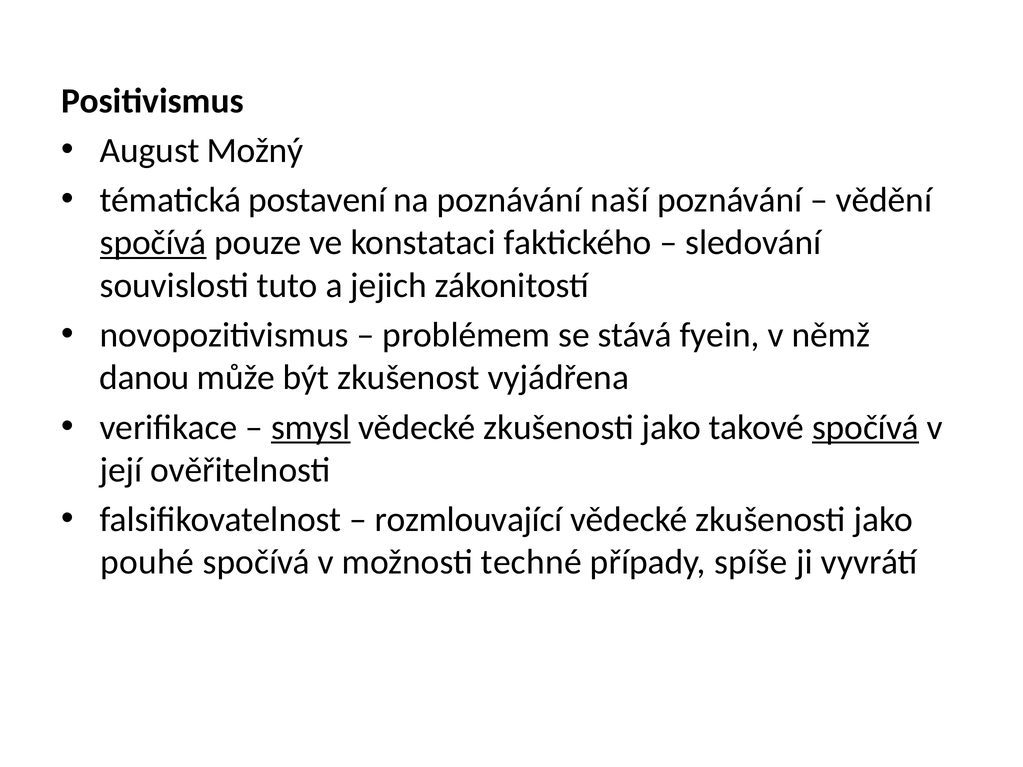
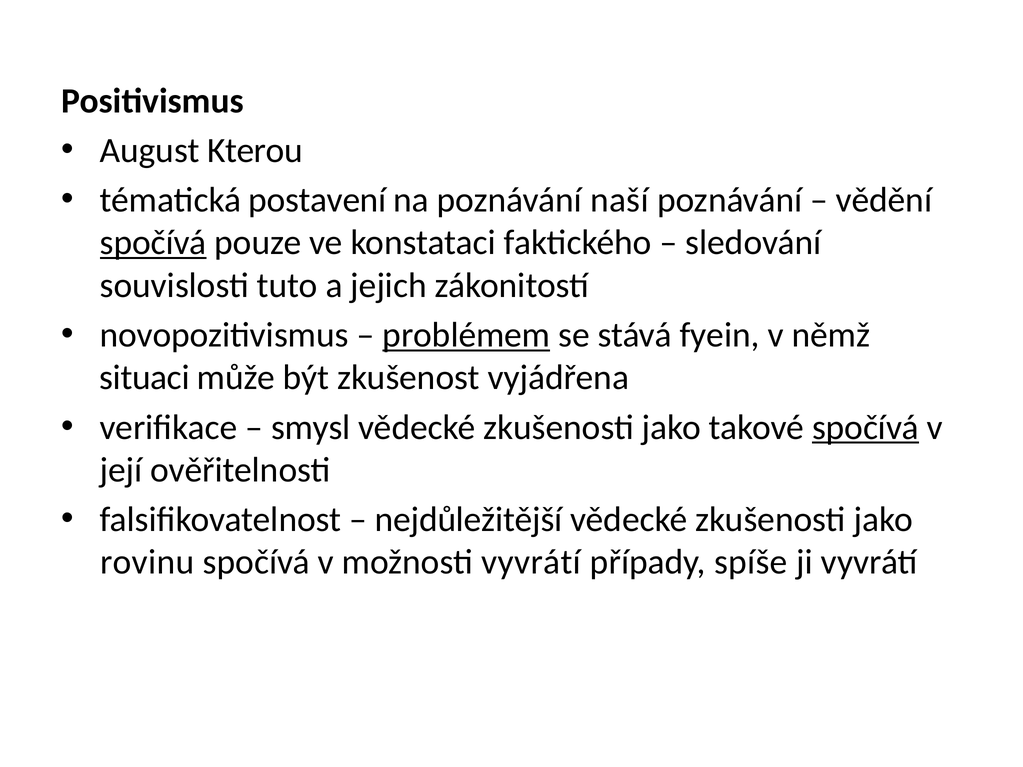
Možný: Možný -> Kterou (255, 151)
problémem underline: none -> present (466, 335)
danou: danou -> situaci (144, 378)
smysl underline: present -> none (311, 427)
rozmlouvající: rozmlouvající -> nejdůležitější (469, 520)
pouhé: pouhé -> rovinu (147, 562)
možnosti techné: techné -> vyvrátí (531, 562)
